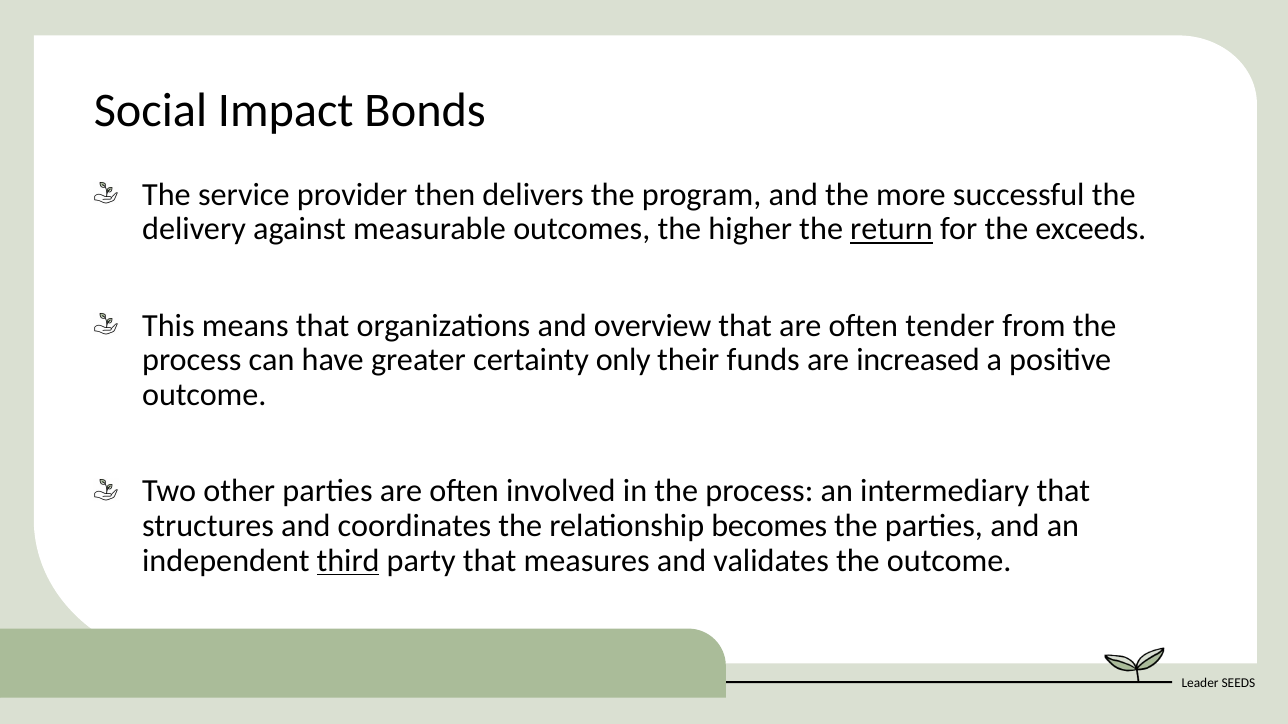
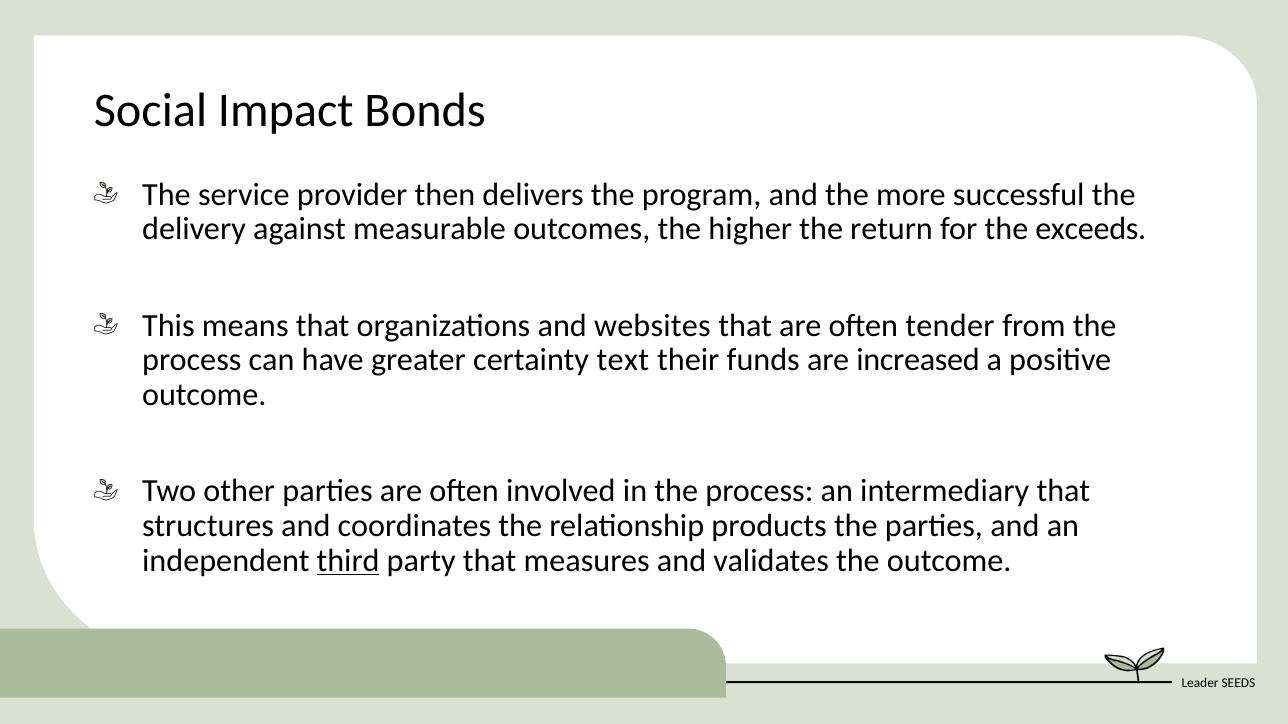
return underline: present -> none (892, 229)
overview: overview -> websites (652, 326)
only: only -> text (623, 360)
becomes: becomes -> products (769, 526)
